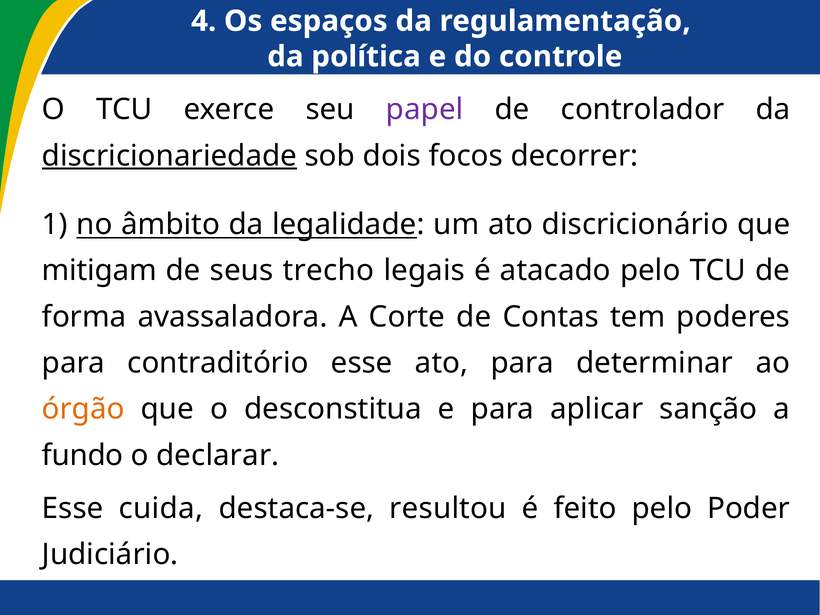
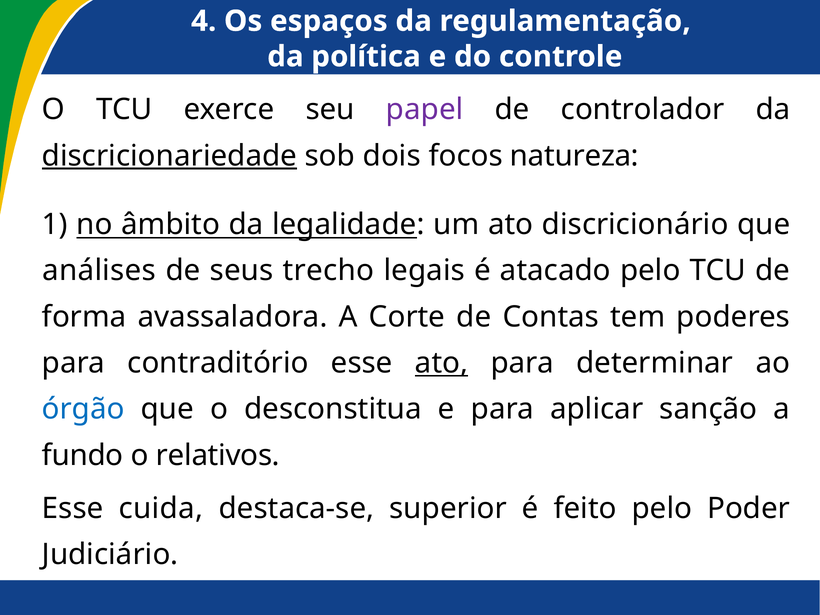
decorrer: decorrer -> natureza (574, 156)
mitigam: mitigam -> análises (99, 271)
ato underline: none -> present (442, 363)
órgão colour: orange -> blue (83, 409)
declarar: declarar -> relativos (218, 455)
resultou: resultou -> superior (448, 508)
